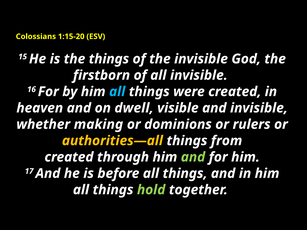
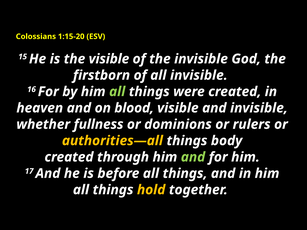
the things: things -> visible (109, 59)
all colour: light blue -> light green (117, 92)
dwell: dwell -> blood (134, 108)
making: making -> fullness (99, 124)
from: from -> body (227, 141)
hold colour: light green -> yellow (151, 190)
